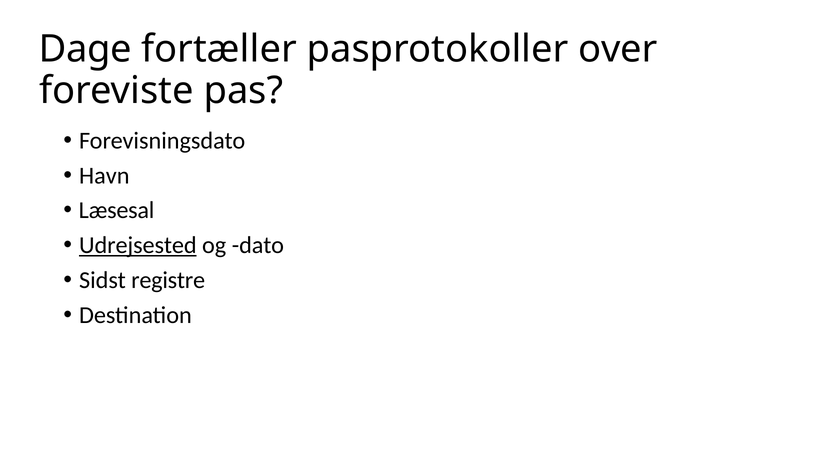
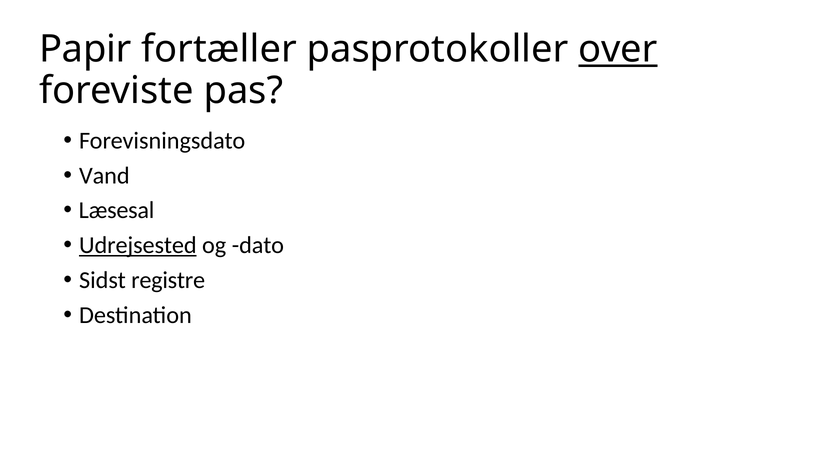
Dage: Dage -> Papir (85, 49)
over underline: none -> present (618, 49)
Havn: Havn -> Vand (104, 176)
